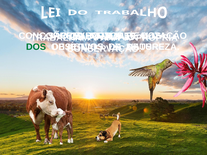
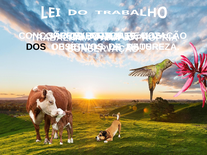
DOS colour: green -> black (36, 47)
